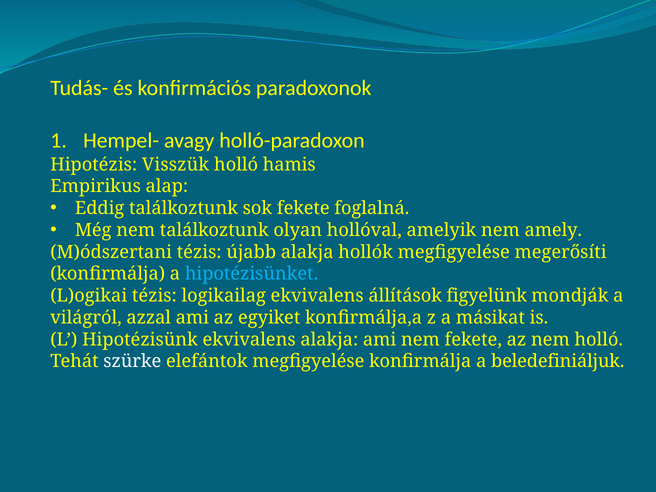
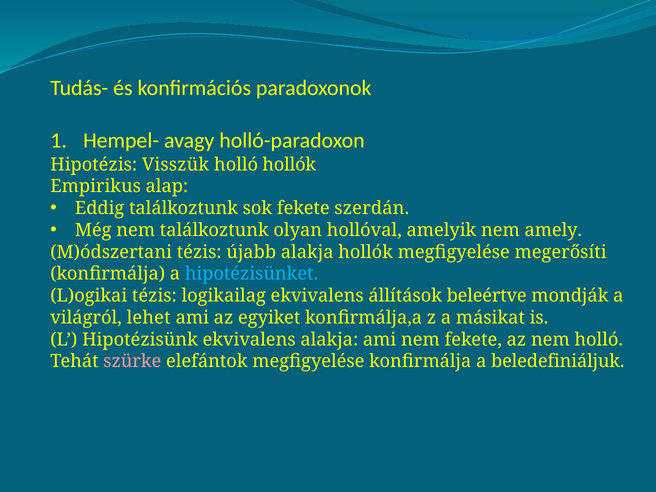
holló hamis: hamis -> hollók (289, 164)
foglalná: foglalná -> szerdán (372, 208)
figyelünk: figyelünk -> beleértve (487, 296)
azzal: azzal -> lehet (149, 318)
szürke colour: white -> pink (132, 361)
